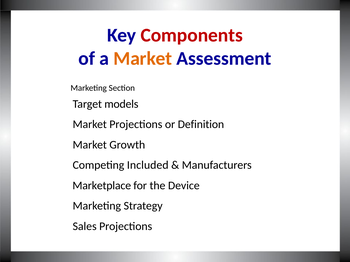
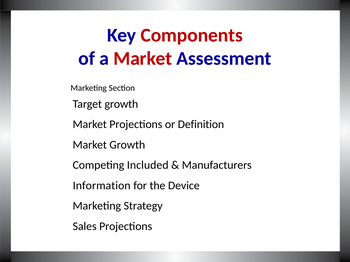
Market colour: orange -> red (143, 58)
Target models: models -> growth (121, 104)
Marketplace: Marketplace -> Information (102, 186)
